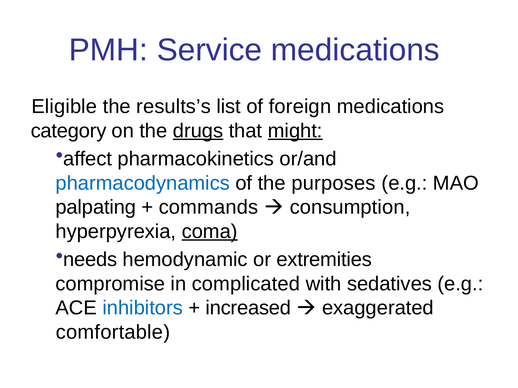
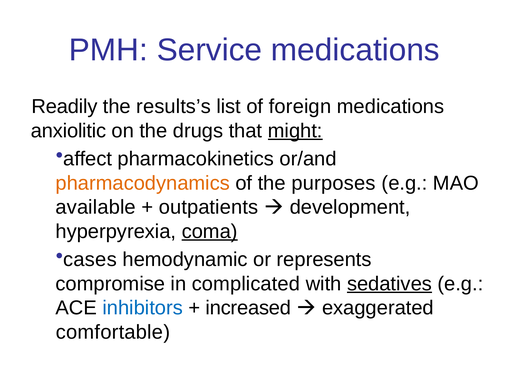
Eligible: Eligible -> Readily (64, 107)
category: category -> anxiolitic (69, 131)
drugs underline: present -> none (198, 131)
pharmacodynamics colour: blue -> orange (143, 183)
palpating: palpating -> available (96, 208)
commands: commands -> outpatients (208, 208)
consumption: consumption -> development (350, 208)
needs: needs -> cases (90, 260)
extremities: extremities -> represents (324, 260)
sedatives underline: none -> present (389, 284)
